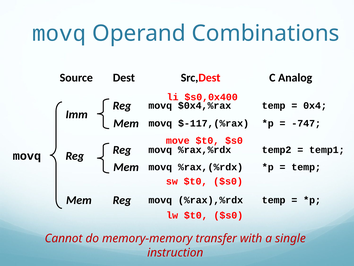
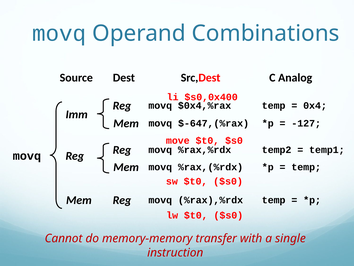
$-117,(%rax: $-117,(%rax -> $-647,(%rax (214, 123)
-747: -747 -> -127 (306, 123)
